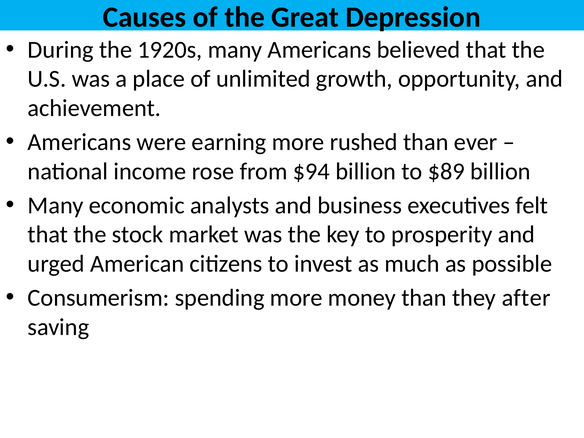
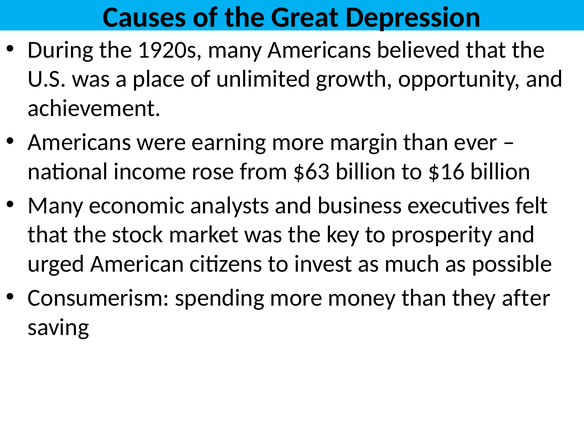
rushed: rushed -> margin (364, 142)
$94: $94 -> $63 (311, 171)
$89: $89 -> $16 (446, 171)
